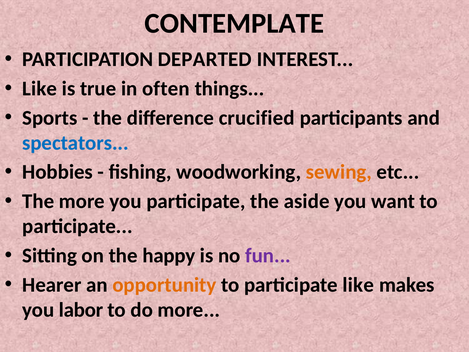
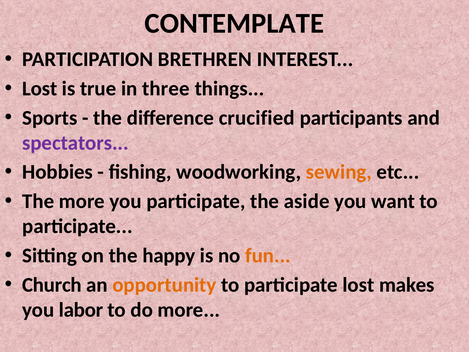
DEPARTED: DEPARTED -> BRETHREN (205, 59)
Like: Like -> Lost (40, 89)
often: often -> three (166, 89)
spectators colour: blue -> purple (75, 143)
fun colour: purple -> orange (268, 255)
Hearer: Hearer -> Church (52, 285)
participate like: like -> lost (358, 285)
